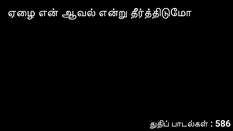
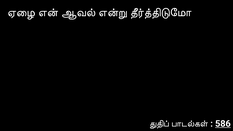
586 underline: none -> present (223, 124)
